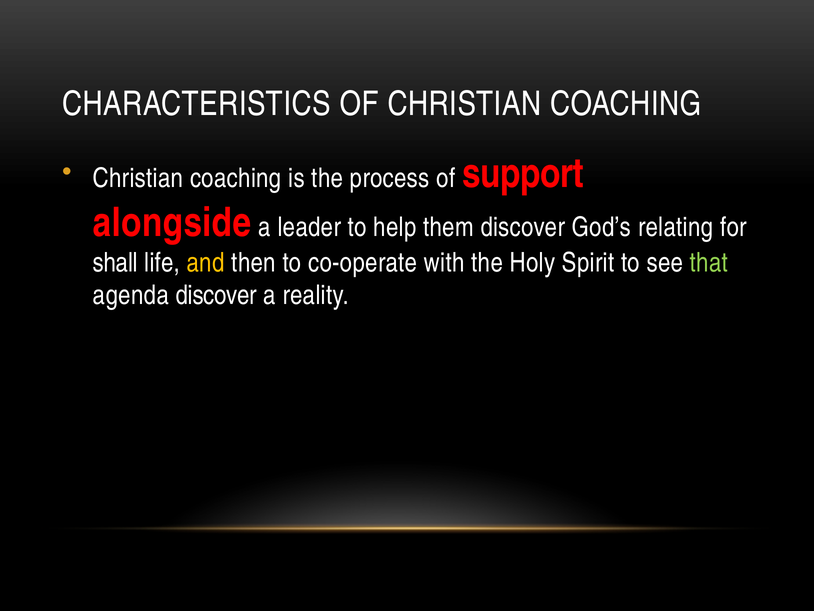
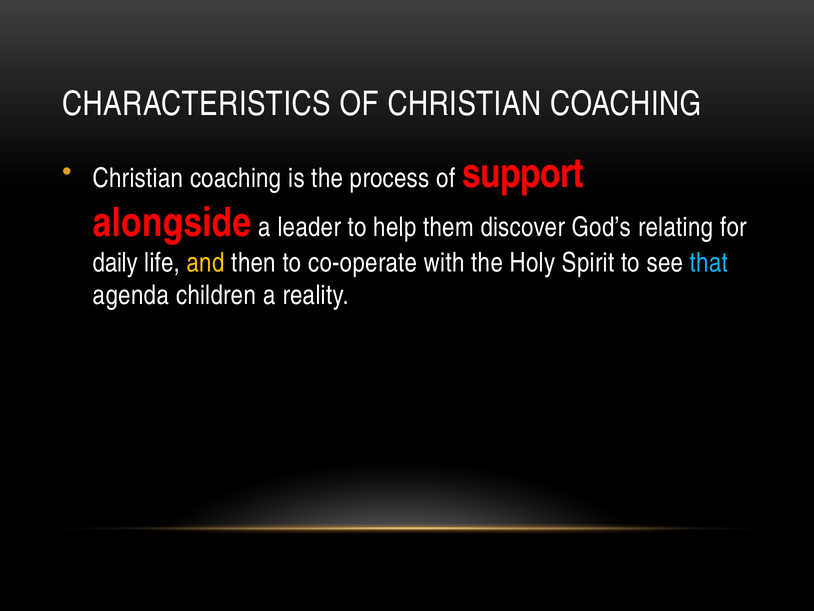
shall: shall -> daily (115, 262)
that colour: light green -> light blue (709, 262)
agenda discover: discover -> children (216, 295)
